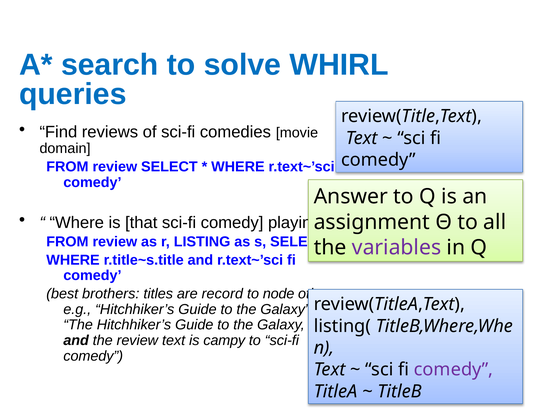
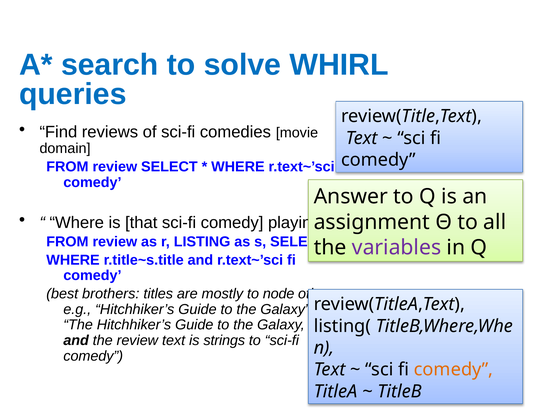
record: record -> mostly (222, 294)
campy: campy -> strings (224, 340)
comedy colour: purple -> orange (453, 369)
